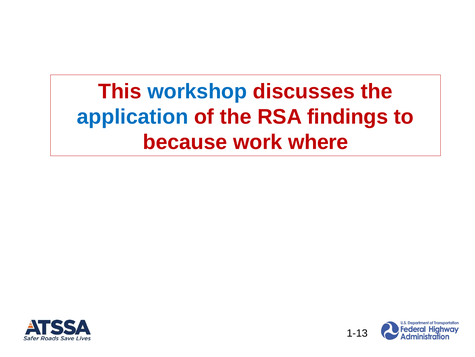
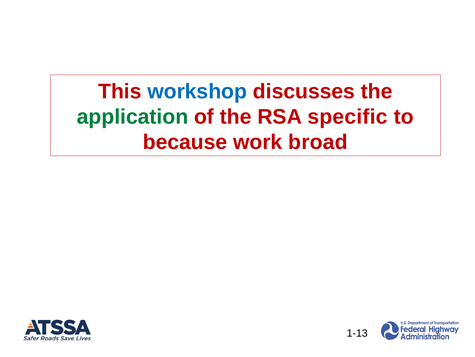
application colour: blue -> green (133, 117)
findings: findings -> specific (347, 117)
where: where -> broad (318, 142)
